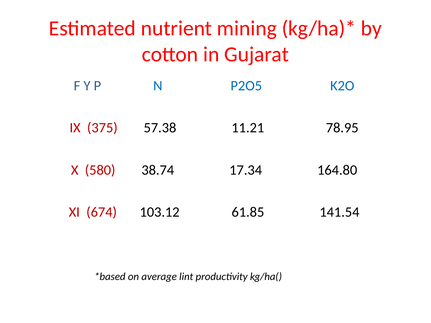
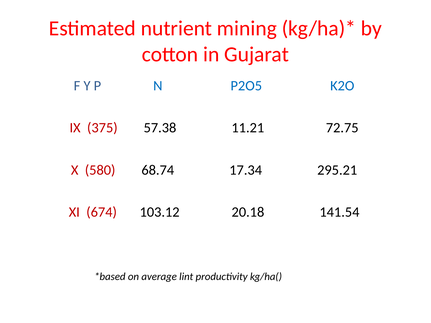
78.95: 78.95 -> 72.75 (342, 128)
38.74: 38.74 -> 68.74 (158, 170)
164.80: 164.80 -> 295.21 (337, 170)
61.85: 61.85 -> 20.18 (248, 212)
